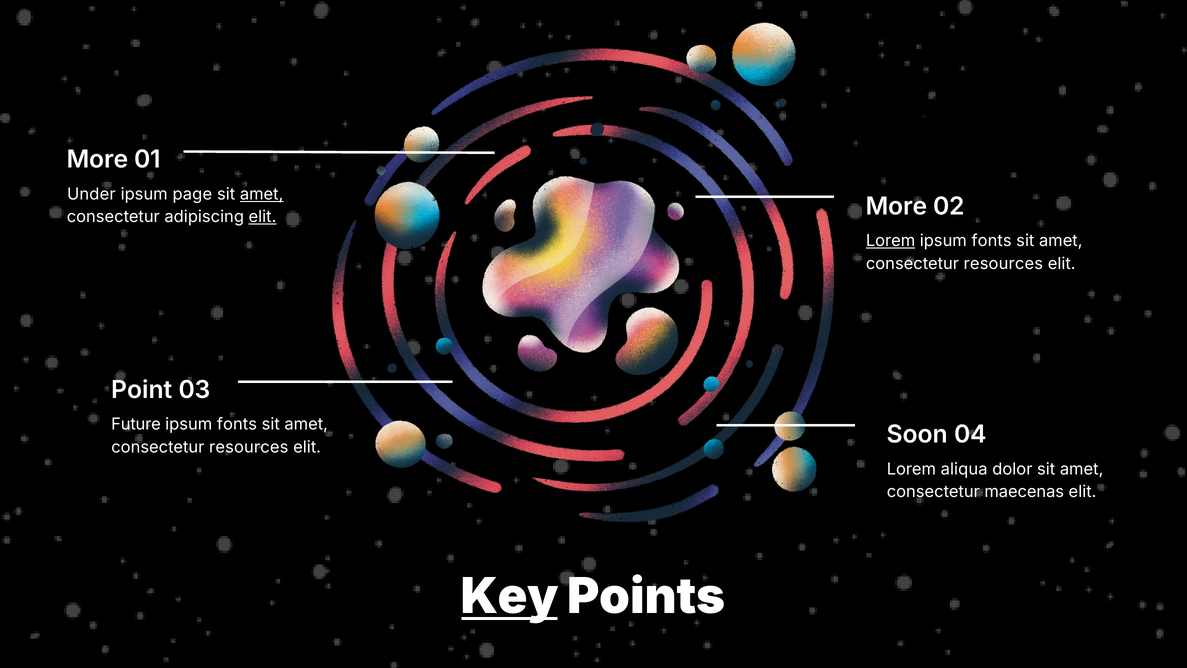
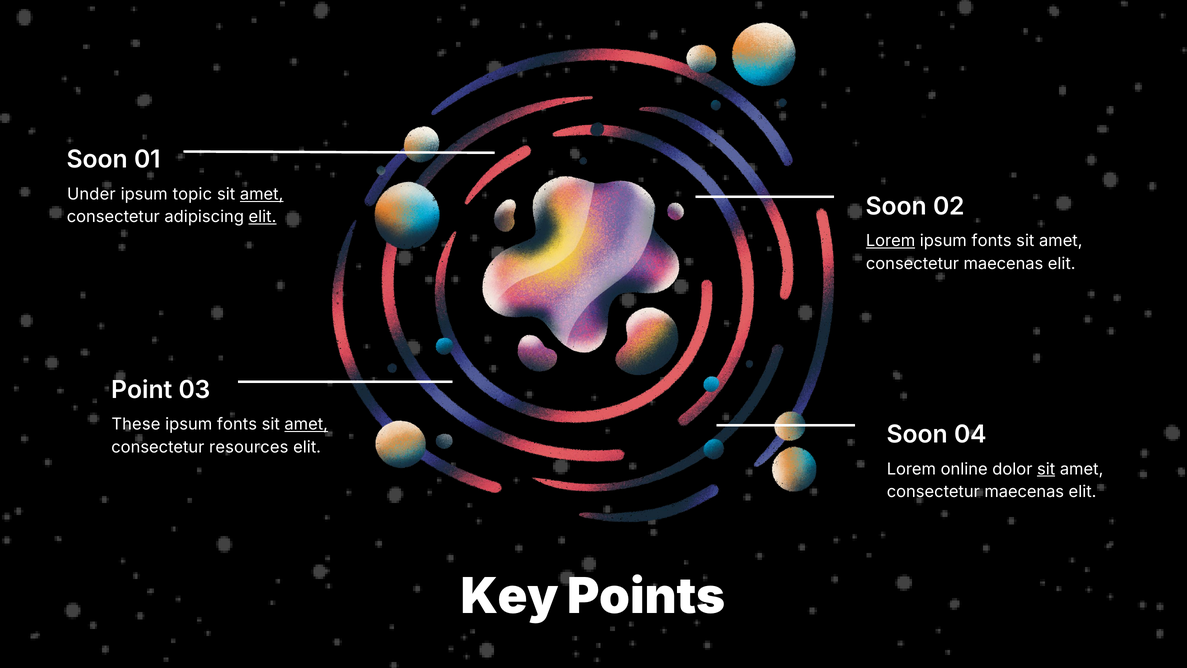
More: More -> Soon (97, 160)
page: page -> topic (192, 194)
More: More -> Soon (896, 206)
resources: resources -> maecenas (1003, 264)
Future: Future -> These (136, 424)
amet underline: none -> present (306, 424)
aliqua: aliqua -> online (964, 469)
sit underline: none -> present (1046, 469)
Key underline: present -> none (510, 597)
